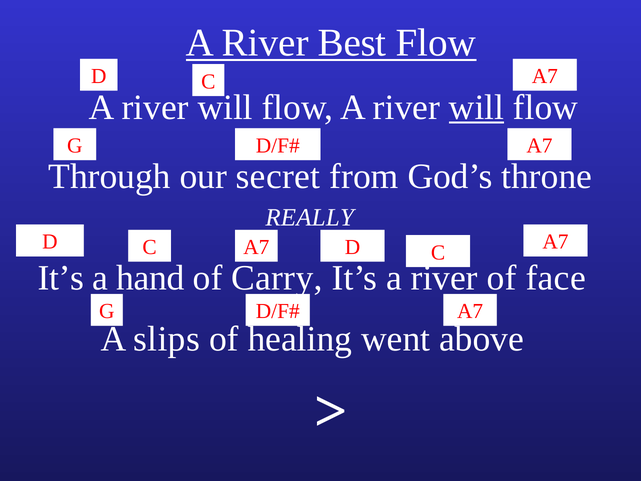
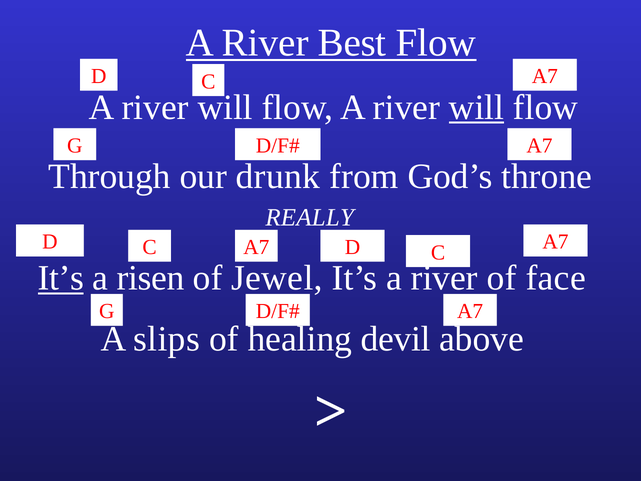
secret: secret -> drunk (278, 177)
It’s underline: none -> present (61, 278)
hand: hand -> risen (151, 278)
Carry: Carry -> Jewel (277, 278)
went: went -> devil (396, 339)
